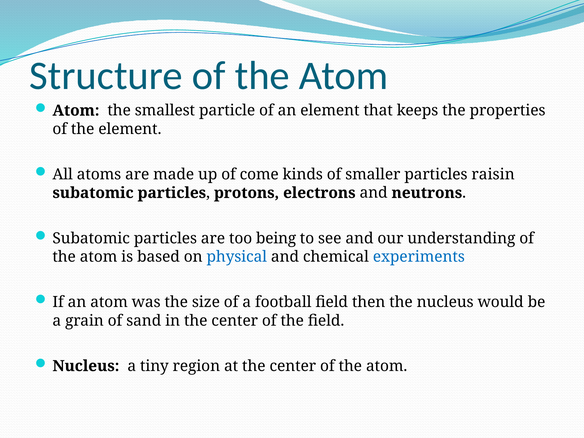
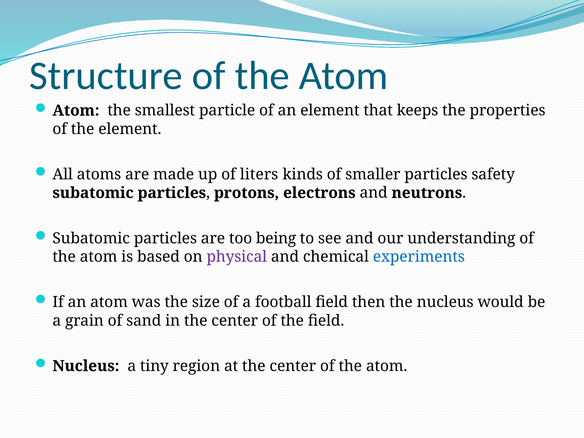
come: come -> liters (259, 174)
raisin: raisin -> safety (493, 174)
physical colour: blue -> purple (237, 257)
